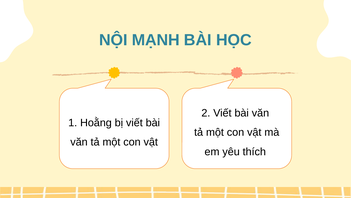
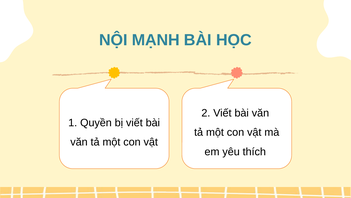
Hoằng: Hoằng -> Quyền (96, 122)
